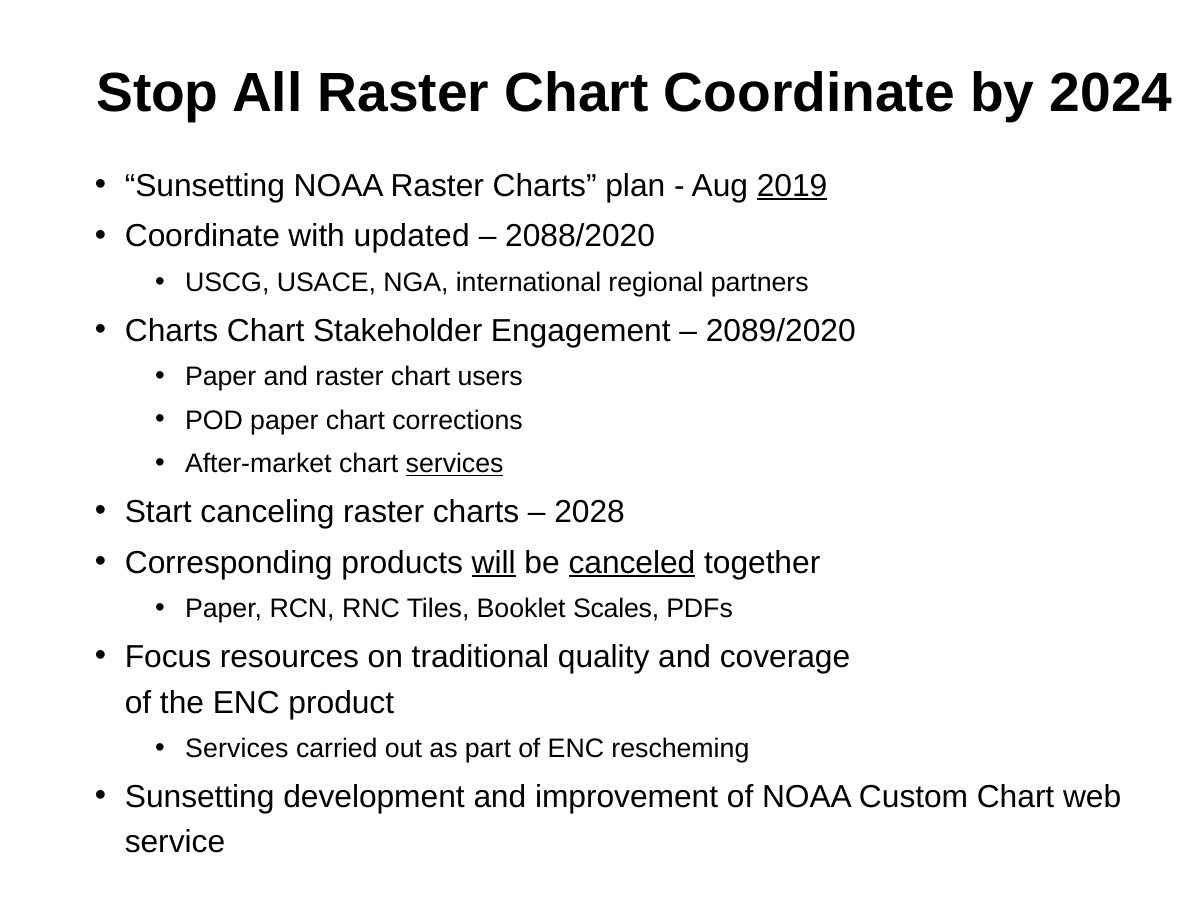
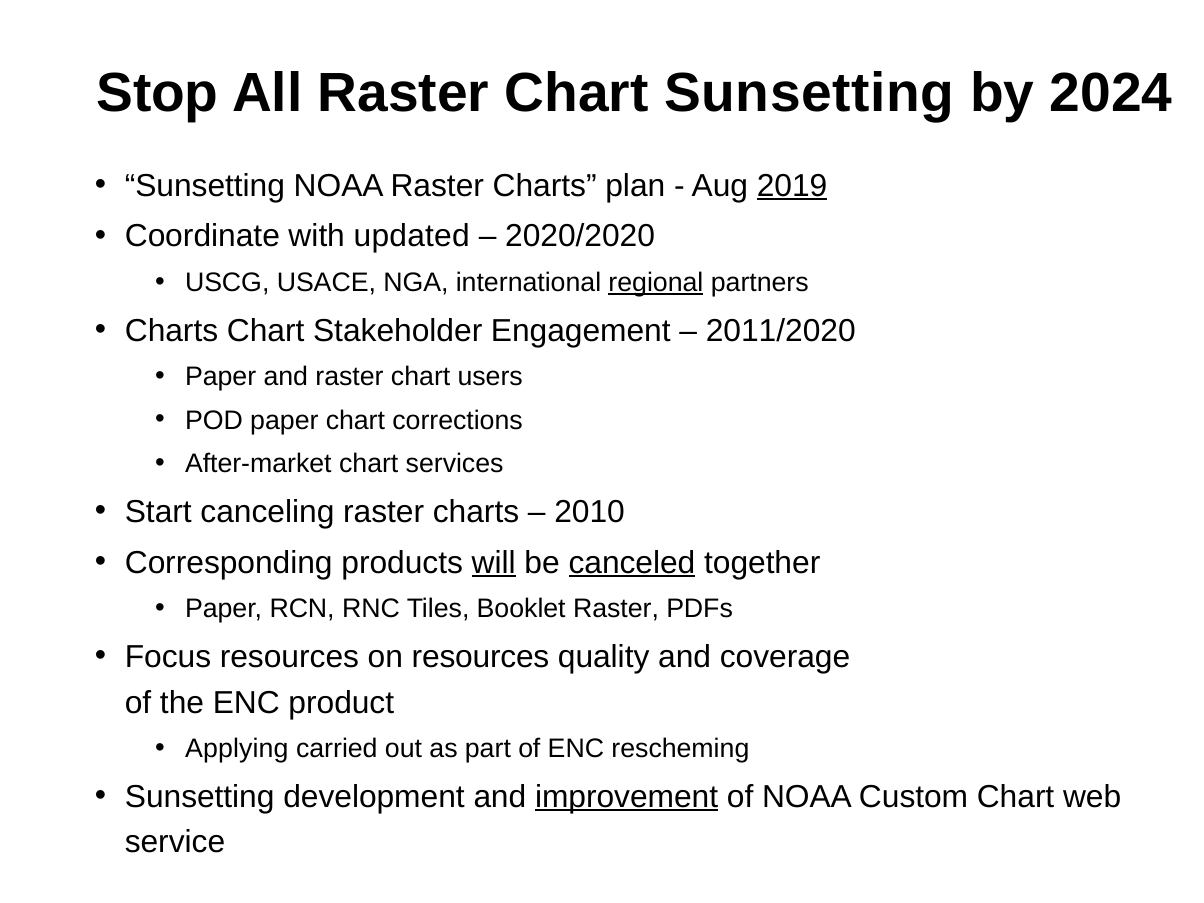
Chart Coordinate: Coordinate -> Sunsetting (809, 93)
2088/2020: 2088/2020 -> 2020/2020 (580, 236)
regional underline: none -> present (656, 283)
2089/2020: 2089/2020 -> 2011/2020 (781, 331)
services underline: present -> none (455, 464)
2028: 2028 -> 2010 (590, 512)
Booklet Scales: Scales -> Raster (616, 609)
on traditional: traditional -> resources (481, 657)
Services: Services -> Applying (237, 749)
improvement underline: none -> present (627, 797)
